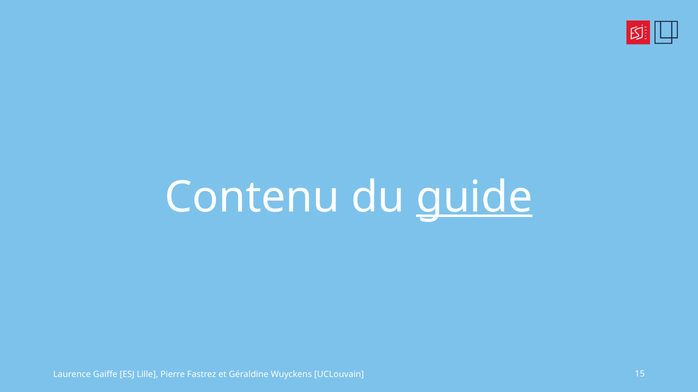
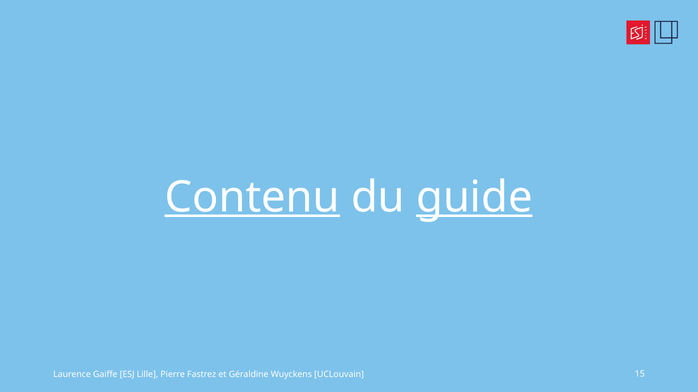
Contenu underline: none -> present (252, 197)
